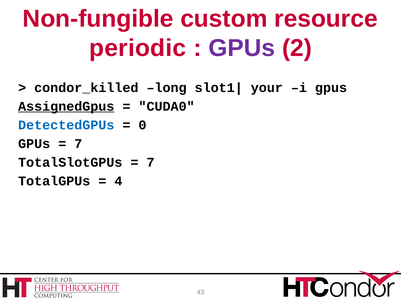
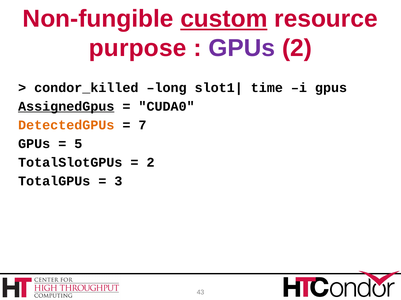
custom underline: none -> present (224, 19)
periodic: periodic -> purpose (138, 48)
your: your -> time (267, 88)
DetectedGPUs colour: blue -> orange (66, 125)
0: 0 -> 7 (142, 125)
7: 7 -> 5 (78, 144)
7: 7 -> 2 (151, 163)
4: 4 -> 3 (118, 181)
